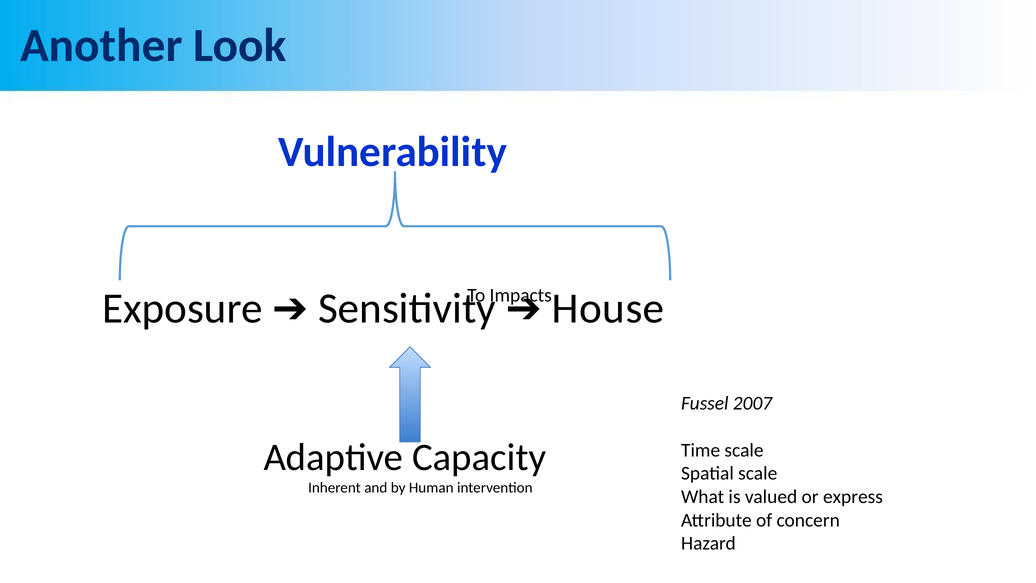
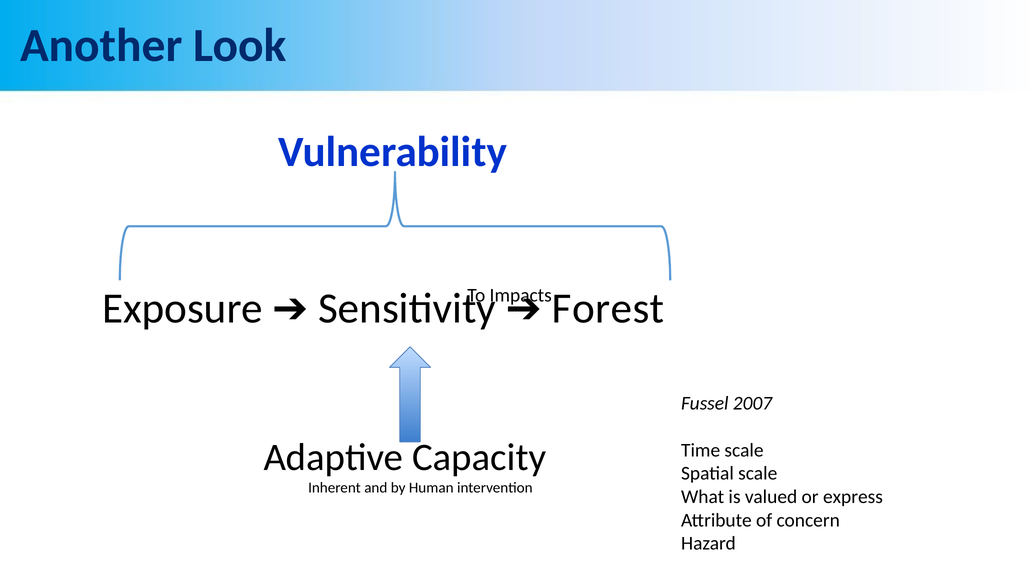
House: House -> Forest (608, 308)
